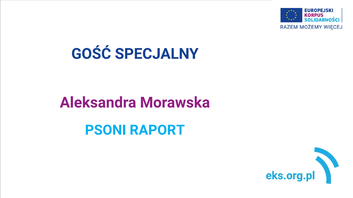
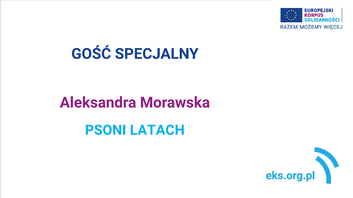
RAPORT: RAPORT -> LATACH (157, 130)
